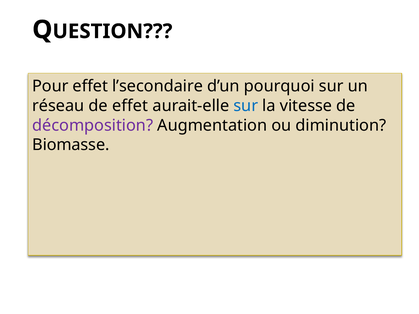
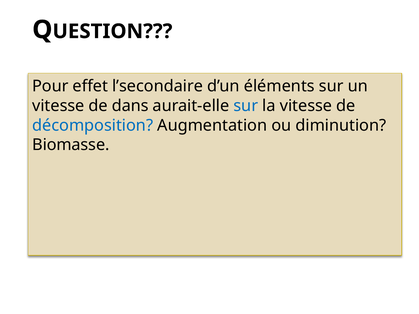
pourquoi: pourquoi -> éléments (279, 86)
réseau: réseau -> vitesse (58, 106)
de effet: effet -> dans (130, 106)
décomposition colour: purple -> blue (93, 125)
